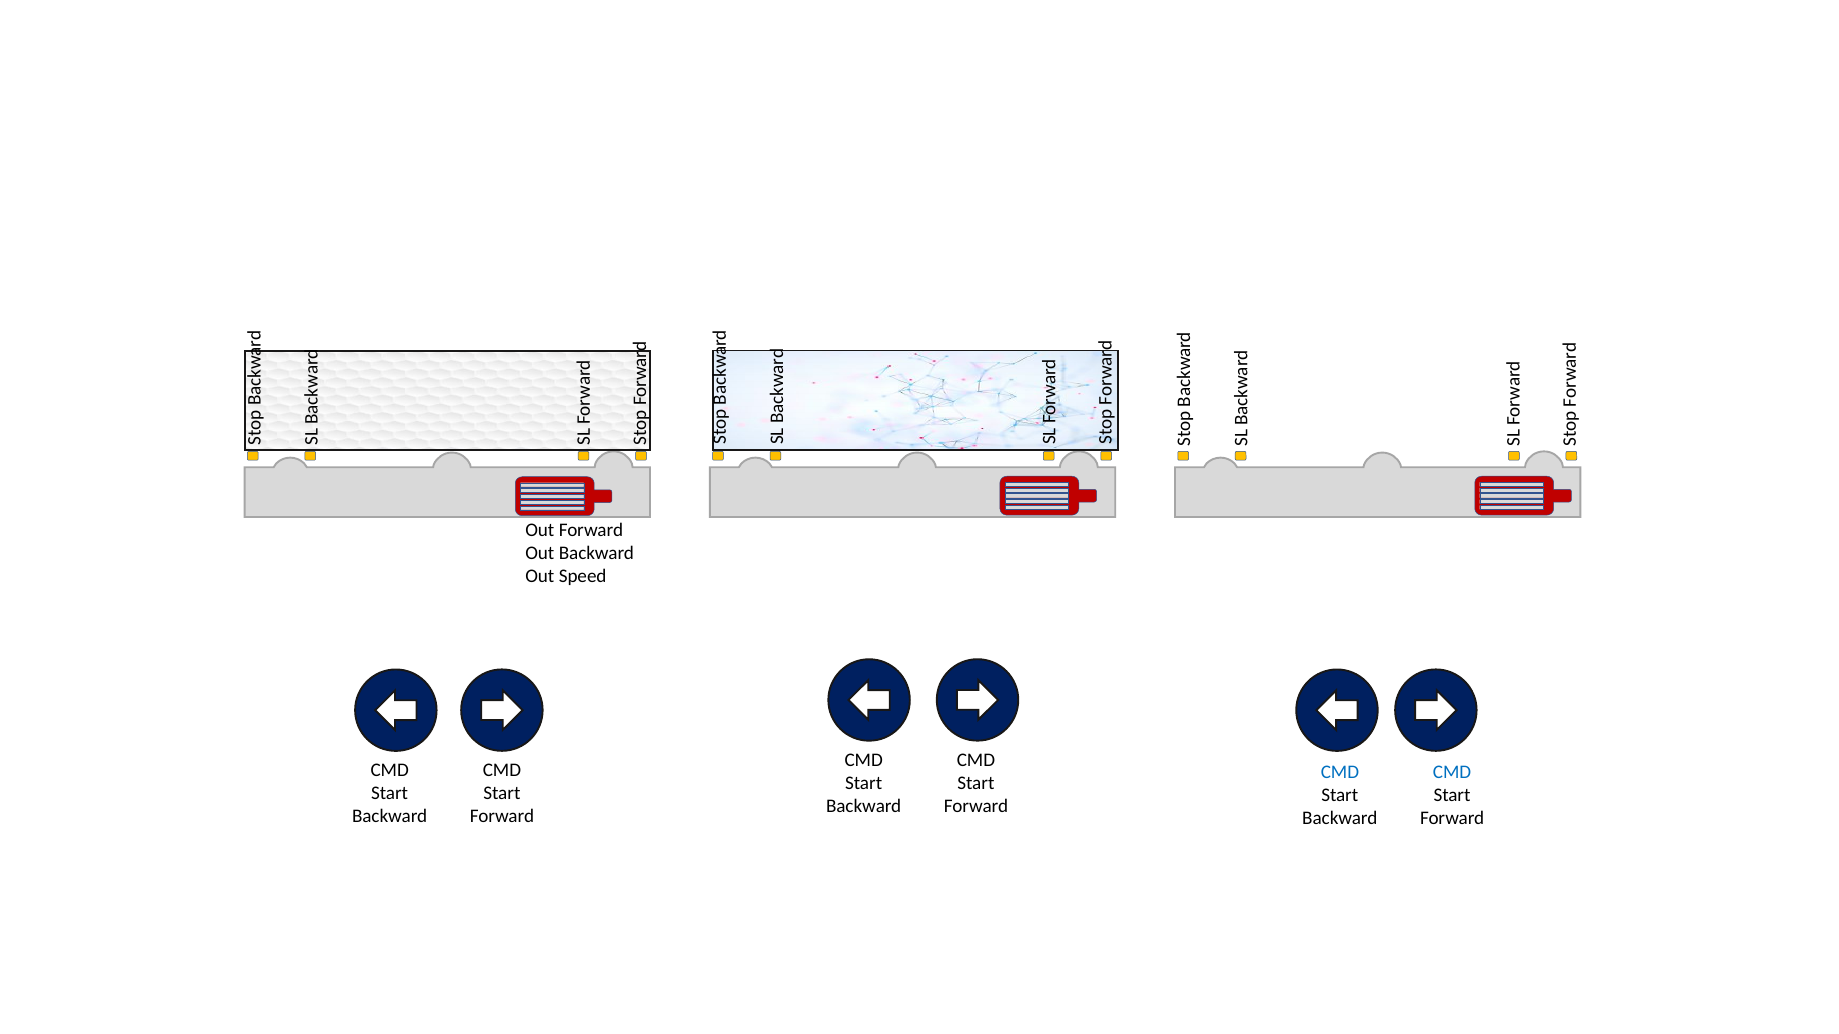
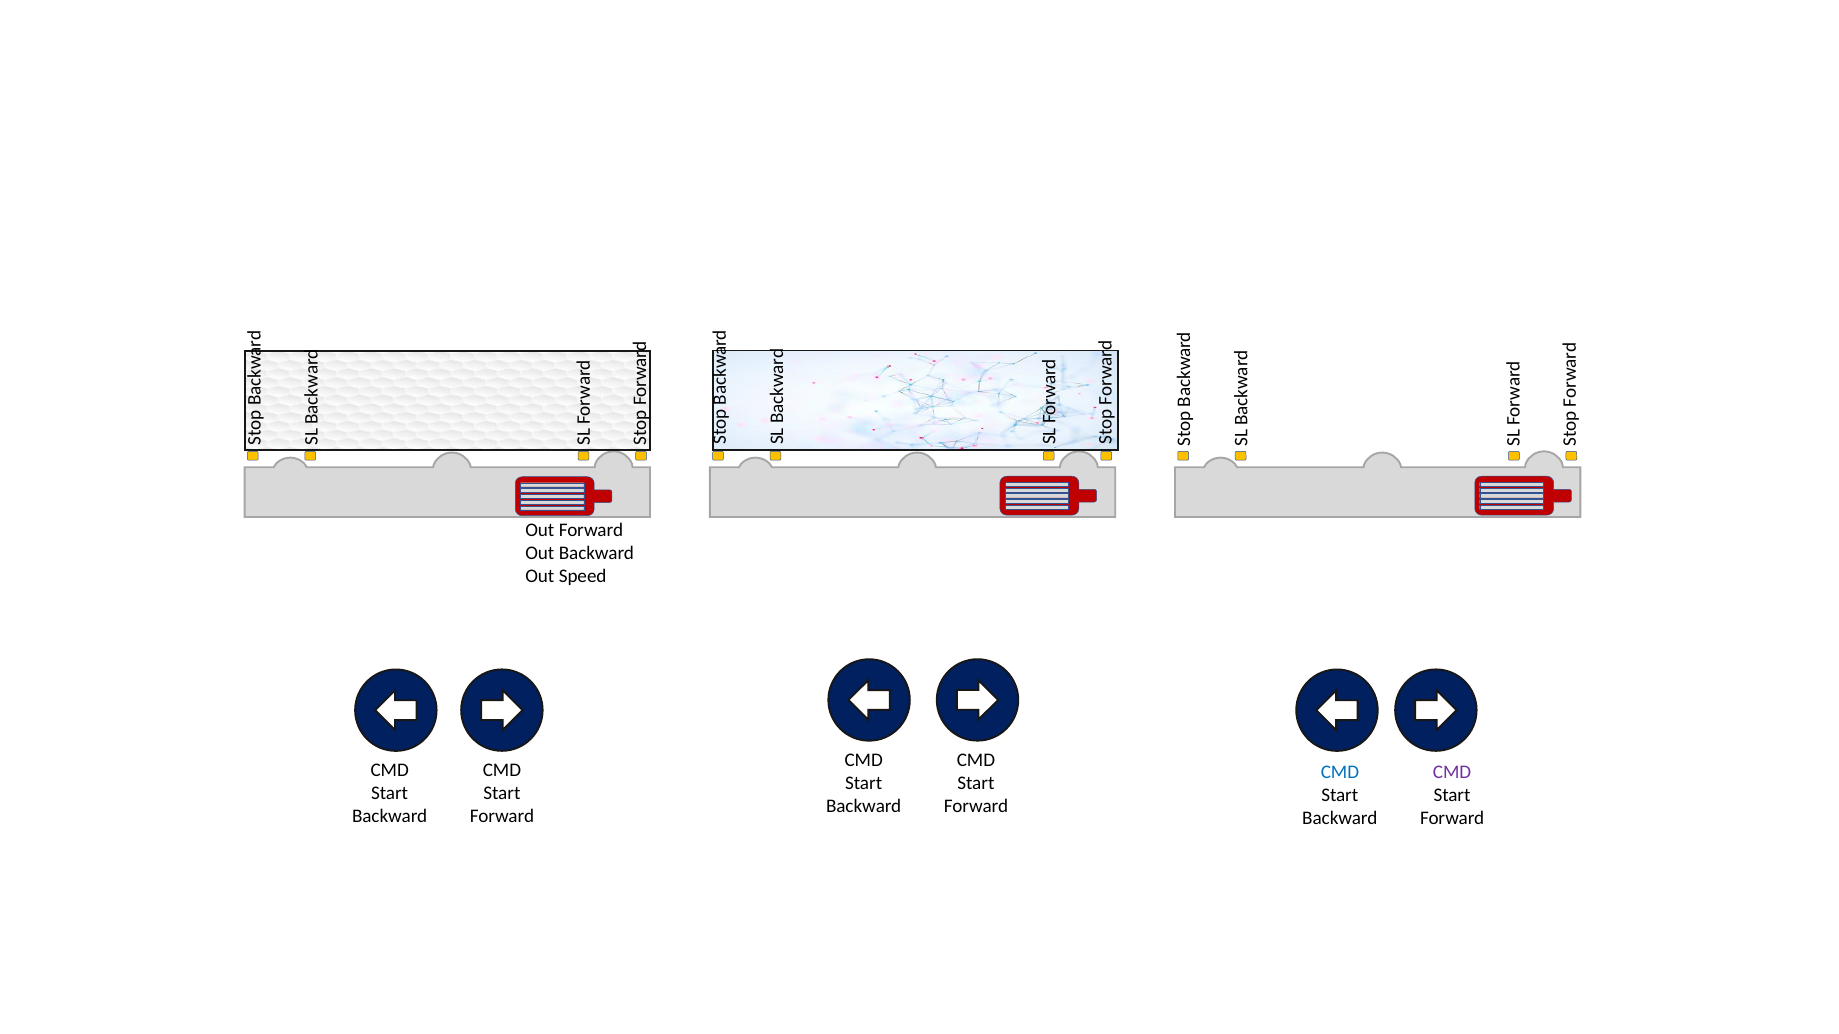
CMD colour: blue -> purple (1452, 773)
